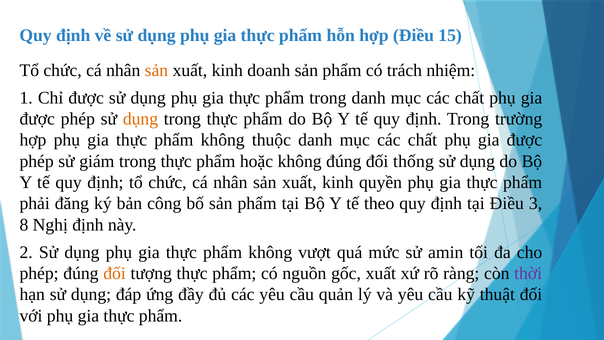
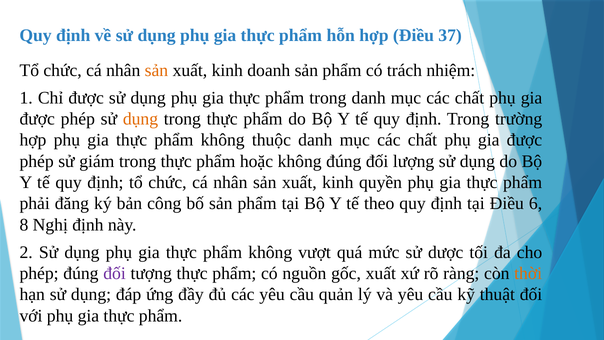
15: 15 -> 37 (450, 36)
thống: thống -> lượng (414, 161)
3: 3 -> 6 (536, 203)
amin: amin -> dược (446, 252)
đối colour: orange -> purple (115, 273)
thời colour: purple -> orange (528, 273)
